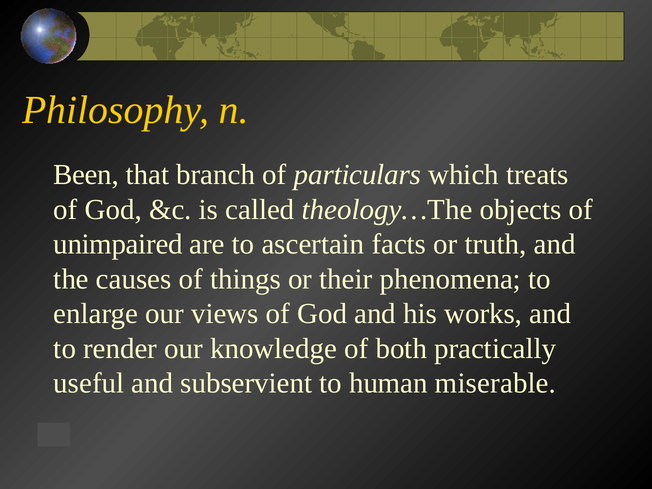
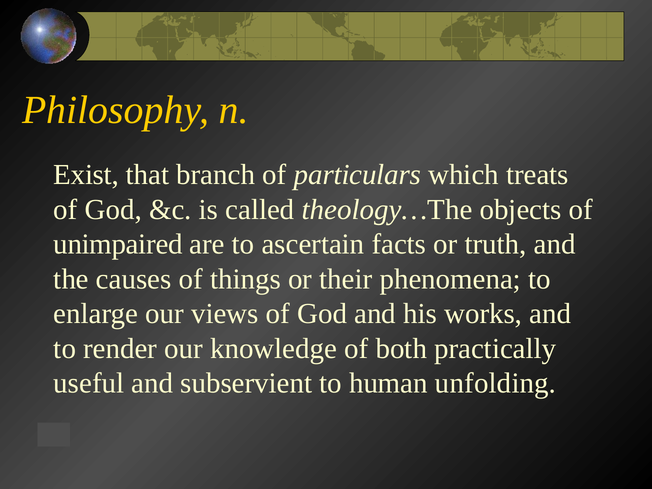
Been: Been -> Exist (86, 175)
miserable: miserable -> unfolding (496, 383)
